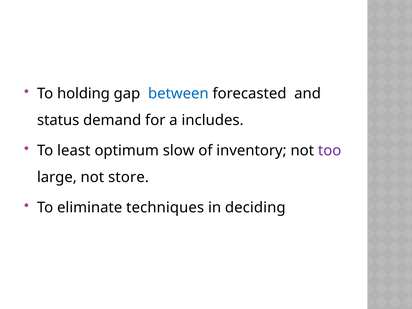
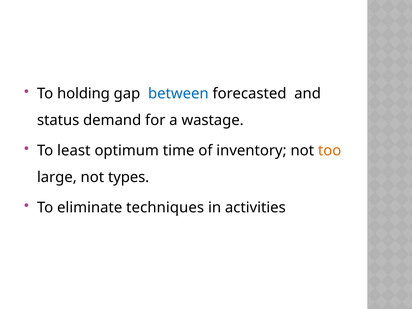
includes: includes -> wastage (213, 120)
slow: slow -> time (179, 151)
too colour: purple -> orange (330, 151)
store: store -> types (129, 177)
deciding: deciding -> activities (255, 208)
